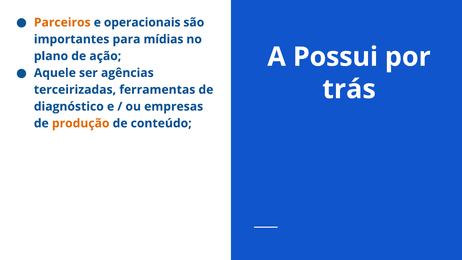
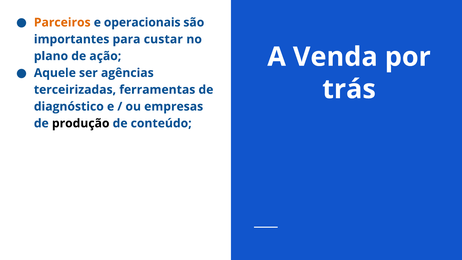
mídias: mídias -> custar (163, 39)
Possui: Possui -> Venda (335, 57)
produção colour: orange -> black (81, 123)
